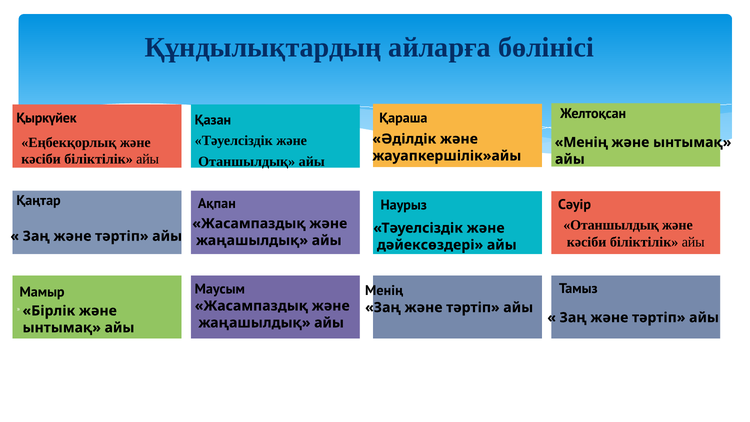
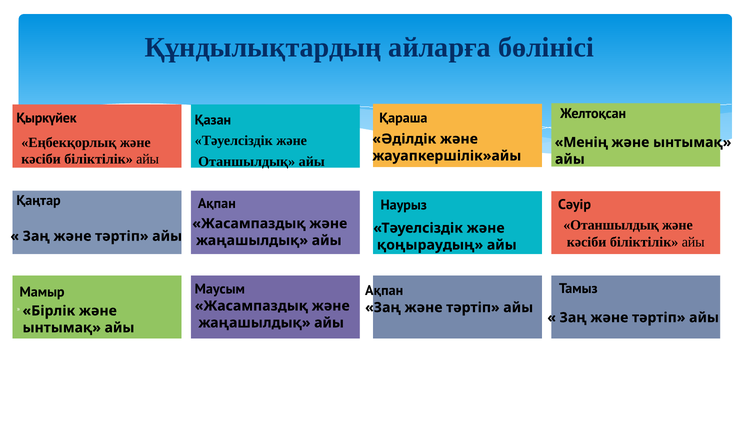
дәйексөздері: дәйексөздері -> қоңыраудың (430, 245)
Менің: Менің -> Ақпан (384, 291)
